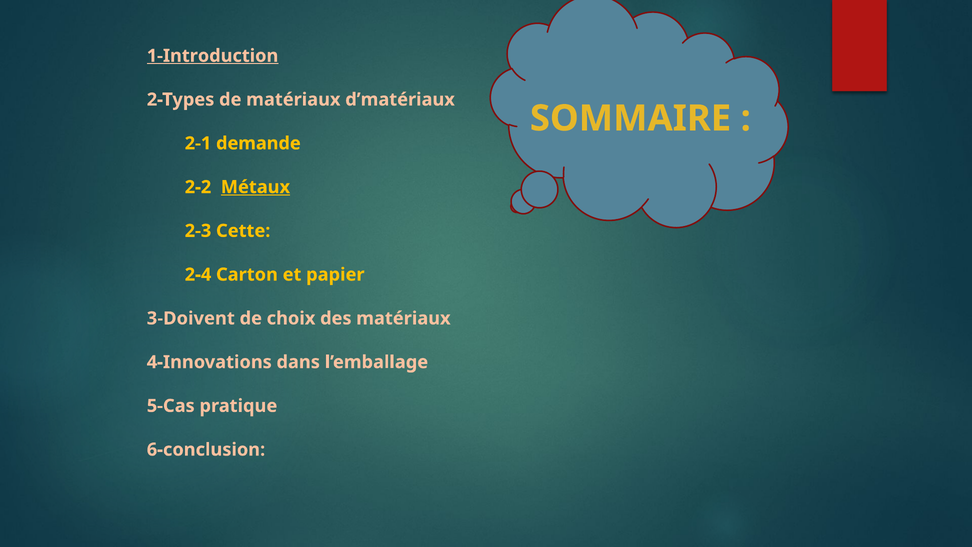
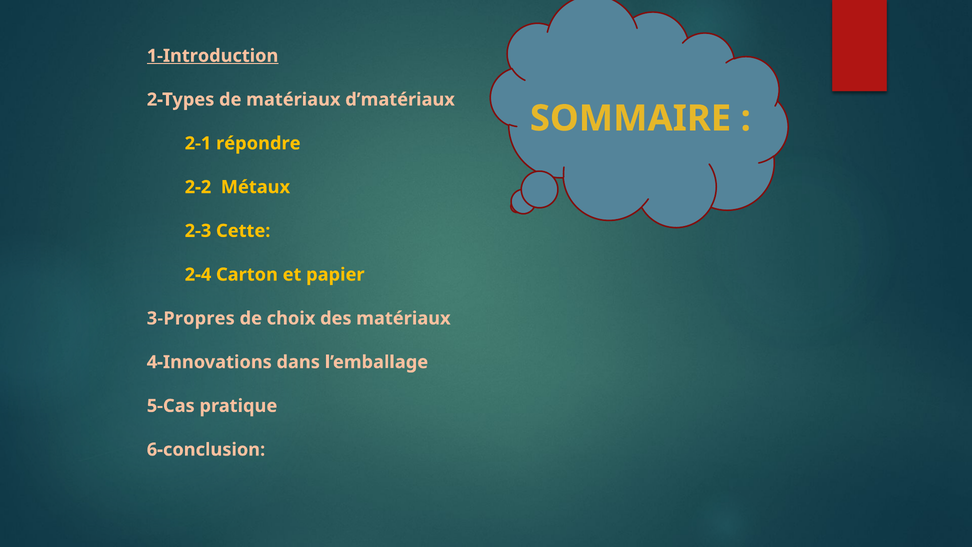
demande: demande -> répondre (258, 143)
Métaux underline: present -> none (255, 187)
3-Doivent: 3-Doivent -> 3-Propres (191, 318)
